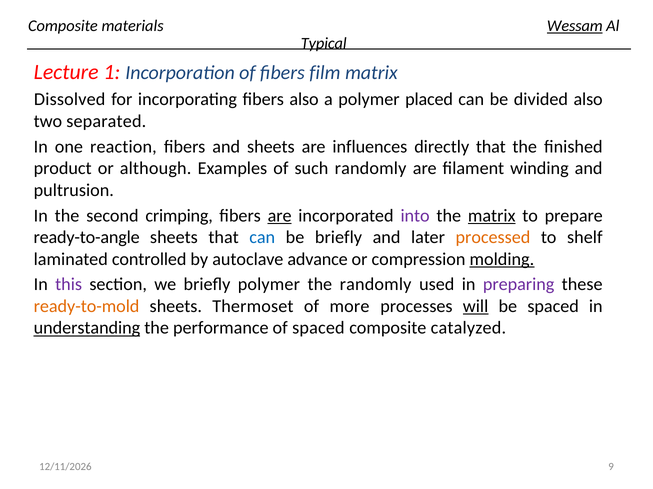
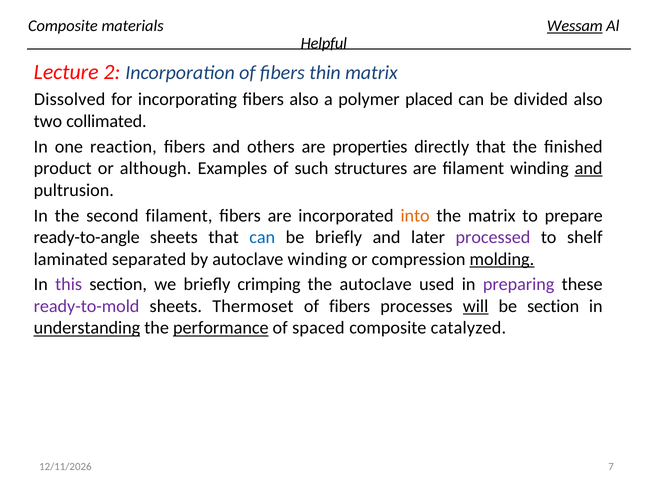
Typical: Typical -> Helpful (324, 44)
1: 1 -> 2 (112, 72)
film: film -> thin (325, 73)
separated: separated -> collimated (106, 121)
and sheets: sheets -> others (271, 147)
influences: influences -> properties (370, 147)
such randomly: randomly -> structures (371, 169)
and underline: none -> present (589, 169)
second crimping: crimping -> filament (179, 216)
are underline: present -> none (280, 216)
into colour: purple -> orange (415, 216)
matrix underline: present -> none (492, 216)
processed colour: orange -> purple (493, 238)
controlled: controlled -> separated (149, 259)
autoclave advance: advance -> winding (317, 259)
briefly polymer: polymer -> crimping (269, 285)
the randomly: randomly -> autoclave (376, 285)
ready-to-mold colour: orange -> purple (87, 307)
more: more -> fibers (350, 307)
be spaced: spaced -> section (553, 307)
performance underline: none -> present (221, 329)
9: 9 -> 7 (611, 468)
